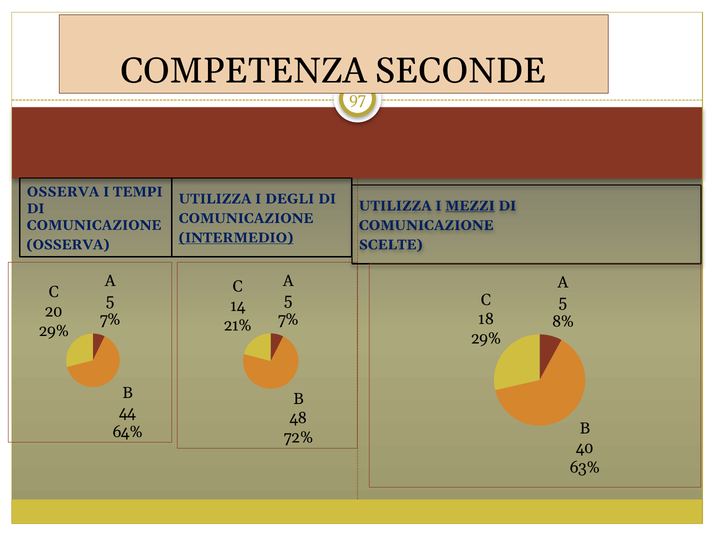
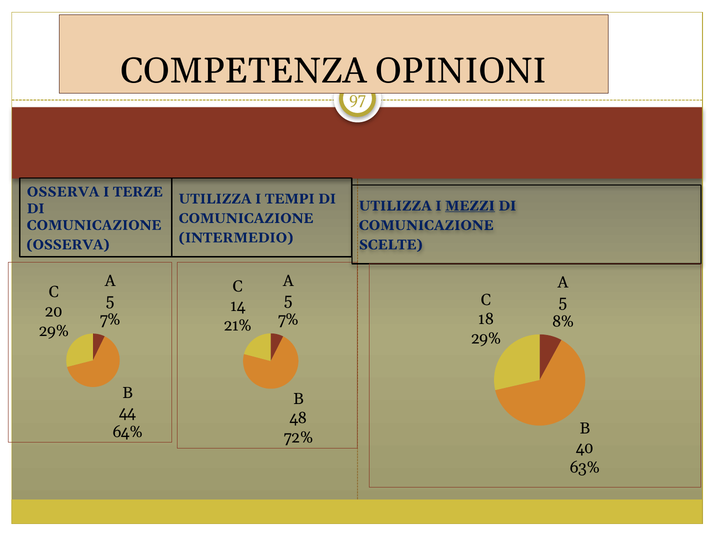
SECONDE: SECONDE -> OPINIONI (461, 71)
TEMPI: TEMPI -> TERZE (138, 192)
DEGLI: DEGLI -> TEMPI (290, 199)
INTERMEDIO underline: present -> none (236, 238)
